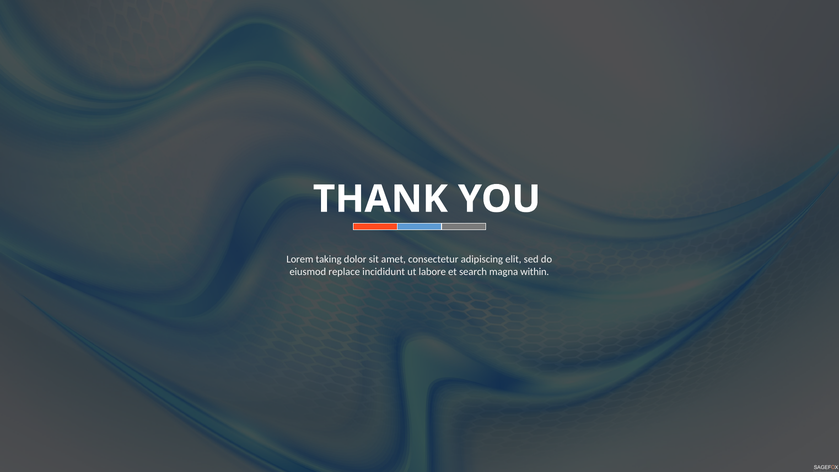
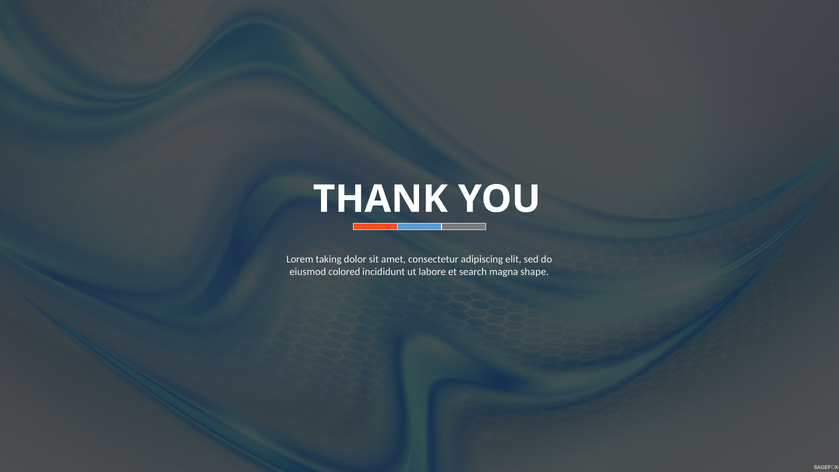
replace: replace -> colored (344, 272)
within: within -> shape (535, 272)
